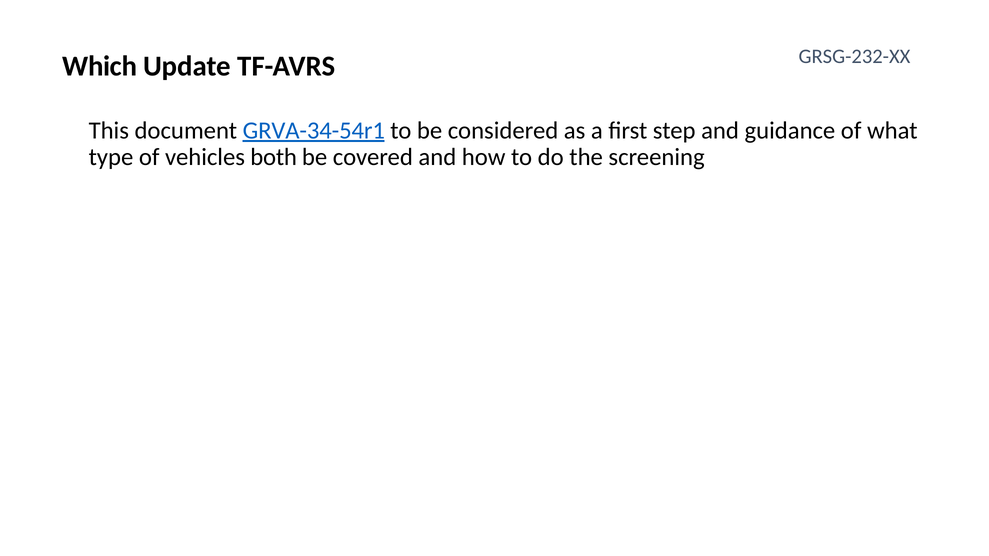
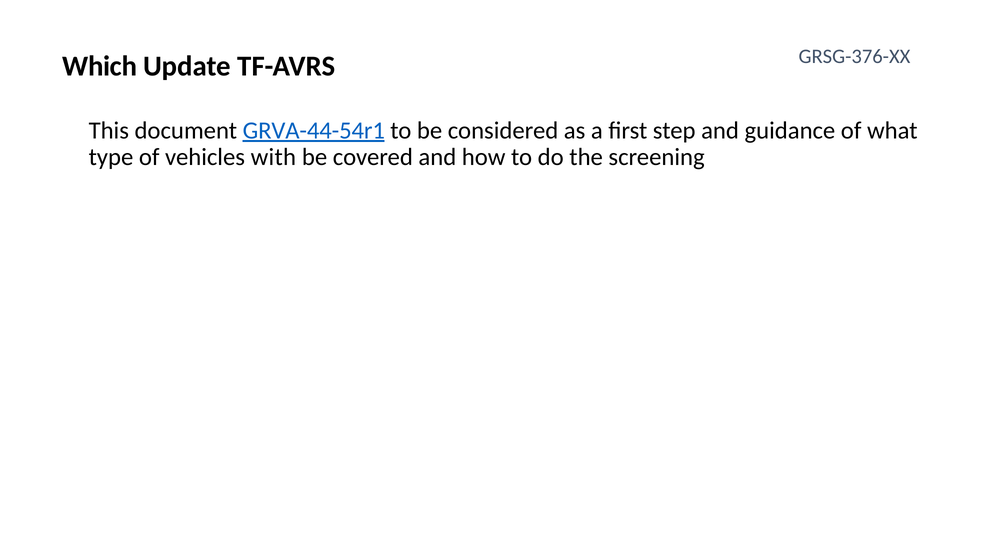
GRSG-232-XX: GRSG-232-XX -> GRSG-376-XX (855, 56)
GRVA-34-54r1: GRVA-34-54r1 -> GRVA-44-54r1 (314, 130)
both: both -> with (273, 157)
